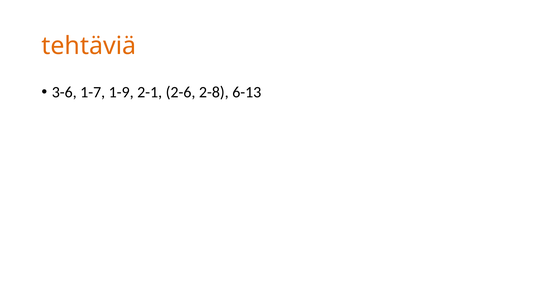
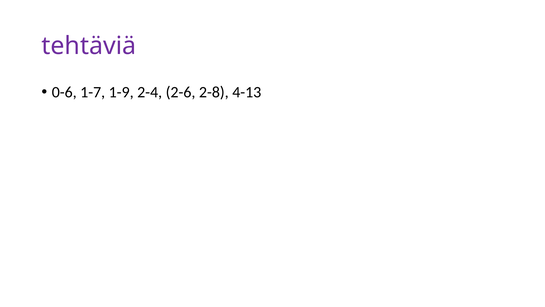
tehtäviä colour: orange -> purple (89, 46)
3-6: 3-6 -> 0-6 (64, 92)
2-1: 2-1 -> 2-4 (150, 92)
6-13: 6-13 -> 4-13 (247, 92)
